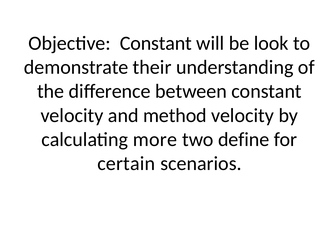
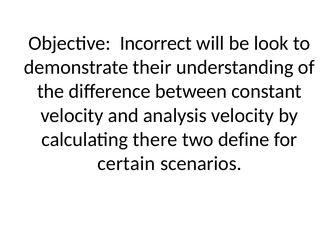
Objective Constant: Constant -> Incorrect (156, 43)
method: method -> analysis (175, 115)
more: more -> there (155, 139)
